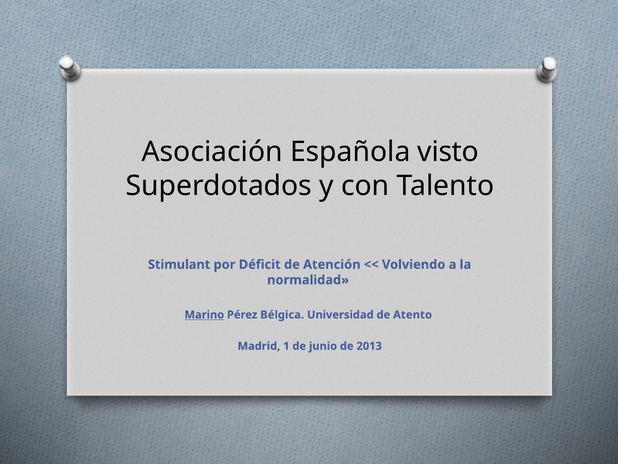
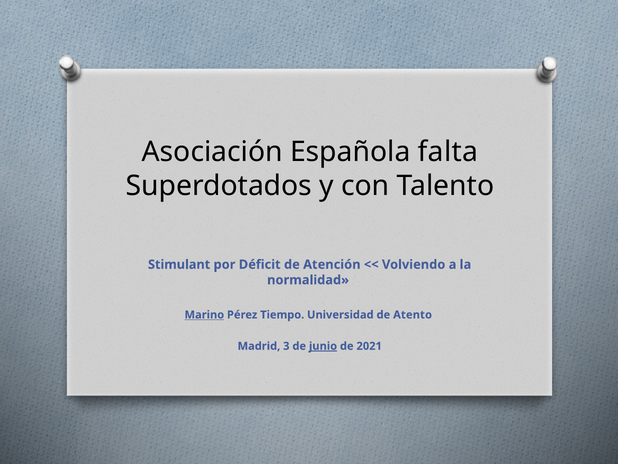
visto: visto -> falta (448, 152)
Bélgica: Bélgica -> Tiempo (282, 314)
1: 1 -> 3 (286, 346)
junio underline: none -> present (323, 346)
2013: 2013 -> 2021 (369, 346)
